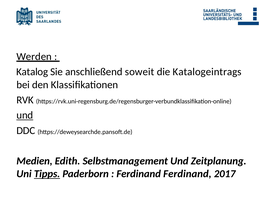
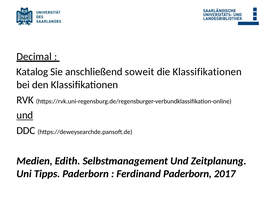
Werden: Werden -> Decimal (34, 56)
die Katalogeintrags: Katalogeintrags -> Klassifikationen (207, 72)
Tipps underline: present -> none (47, 173)
Ferdinand Ferdinand: Ferdinand -> Paderborn (187, 173)
